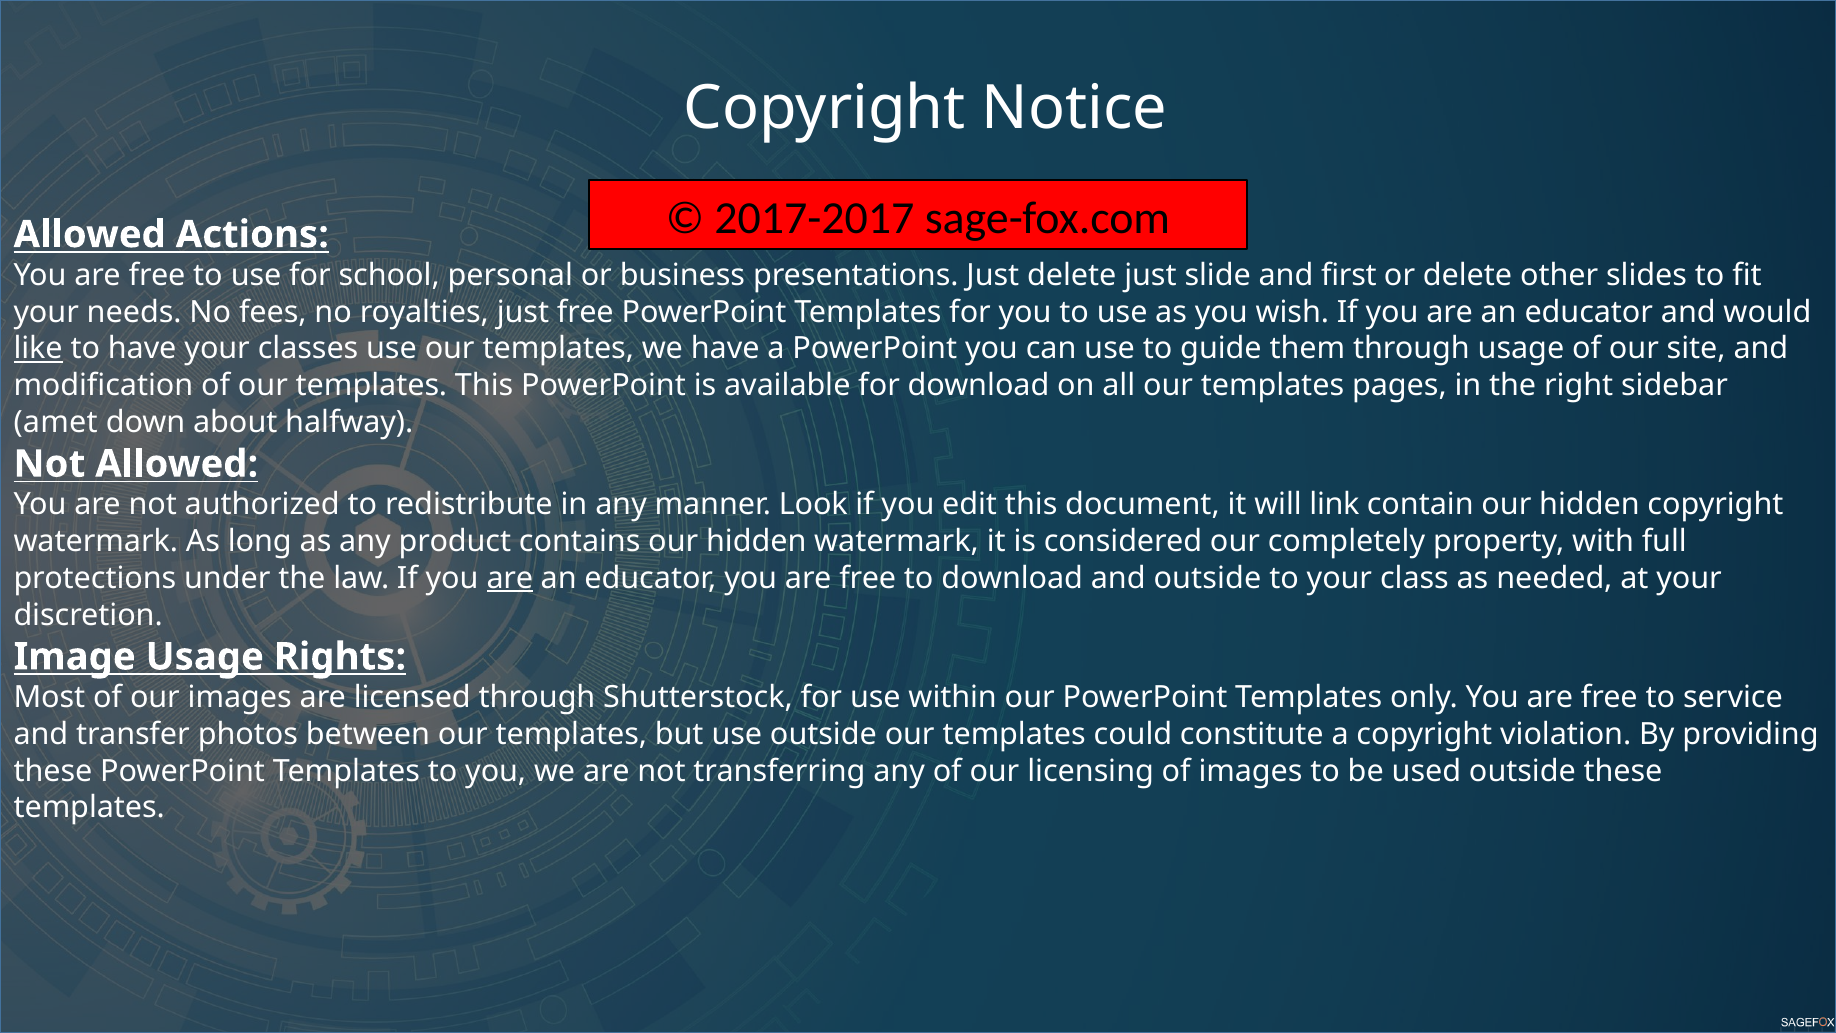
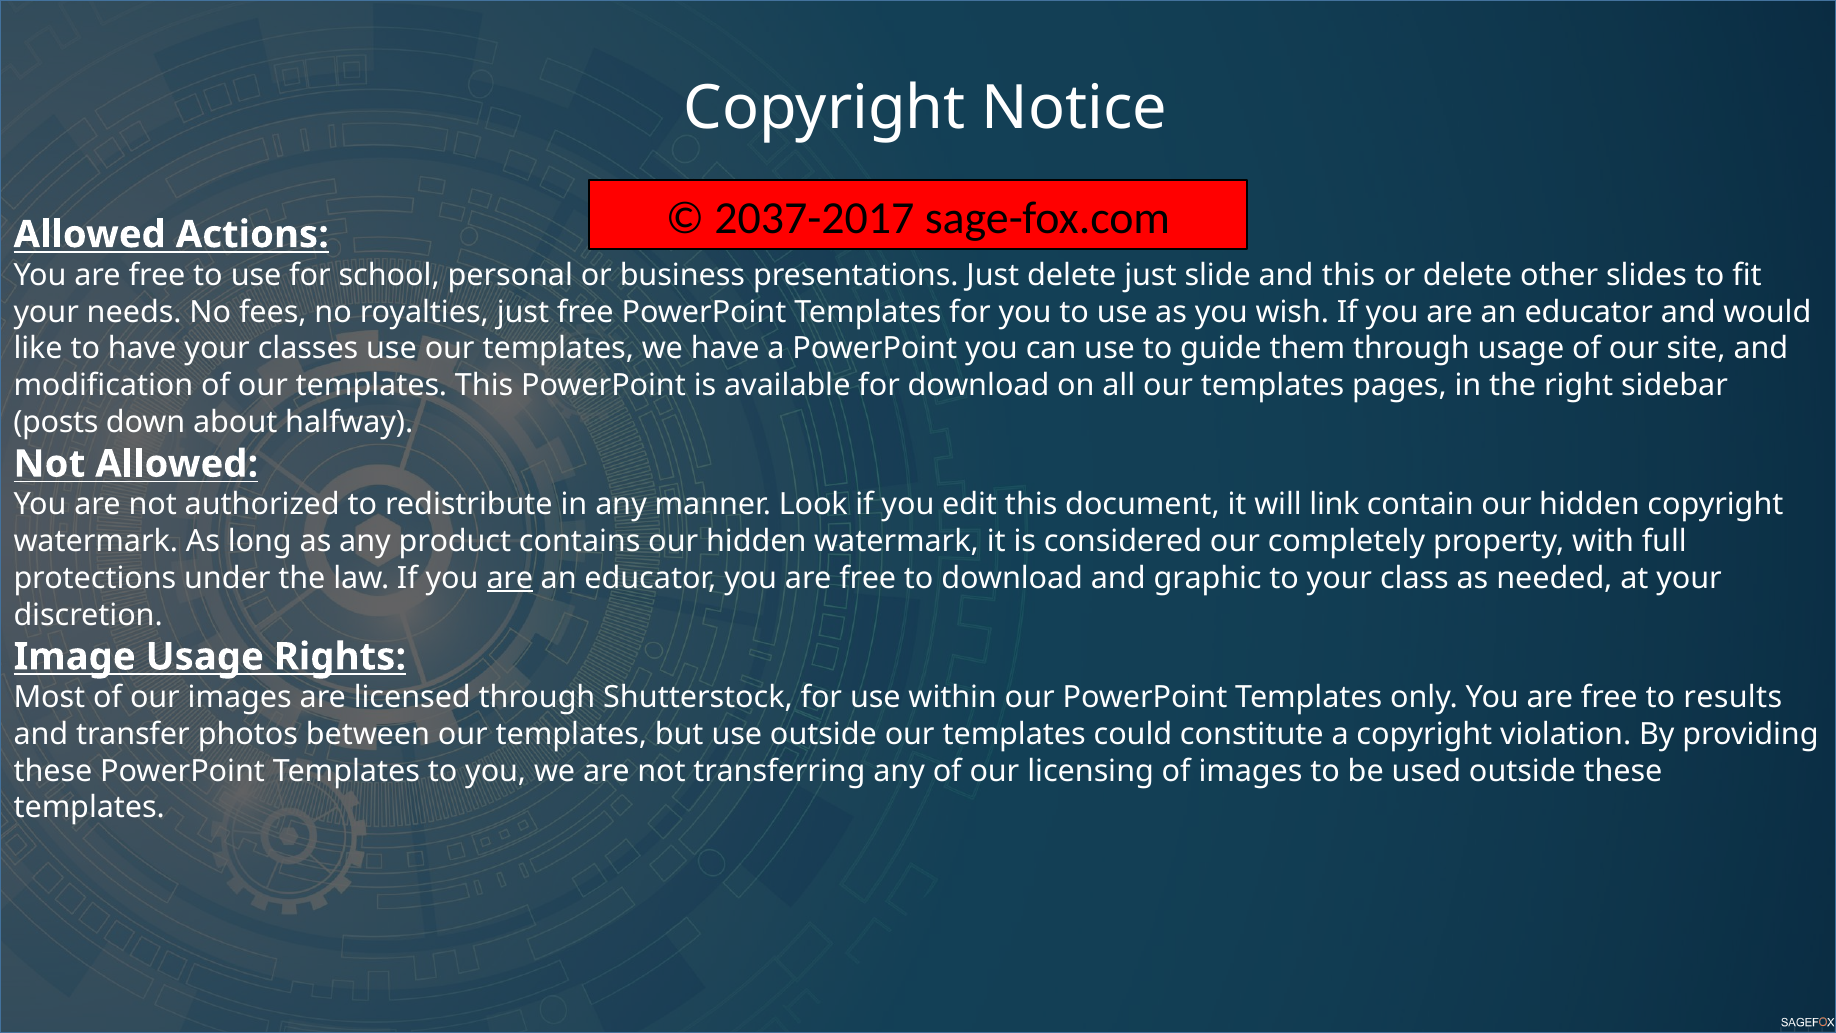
2017-2017: 2017-2017 -> 2037-2017 (814, 218)
and first: first -> this (1349, 275)
like underline: present -> none (38, 349)
amet: amet -> posts (56, 422)
and outside: outside -> graphic (1208, 578)
service: service -> results (1733, 697)
